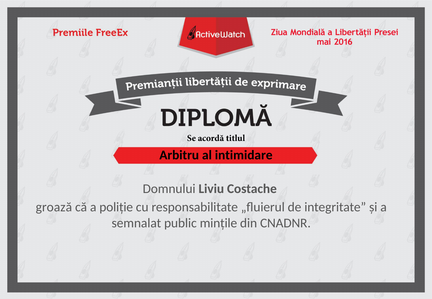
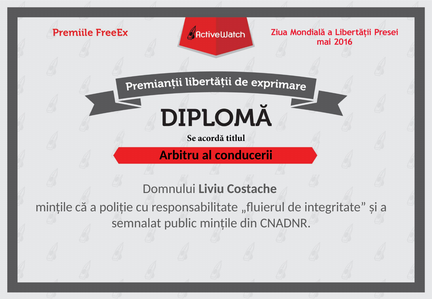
intimidare: intimidare -> conducerii (244, 155)
groază: groază -> mințile (54, 207)
